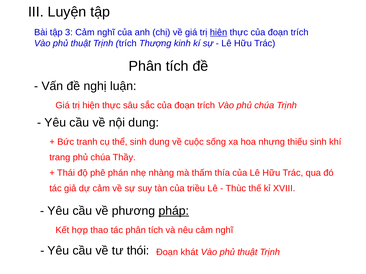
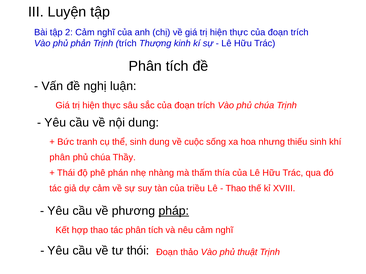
3: 3 -> 2 (69, 32)
hiện underline: present -> none (219, 32)
thuật: thuật -> phản (81, 43)
trang: trang -> phân (60, 158)
Thùc: Thùc -> Thao (236, 189)
khát: khát -> thảo (189, 253)
